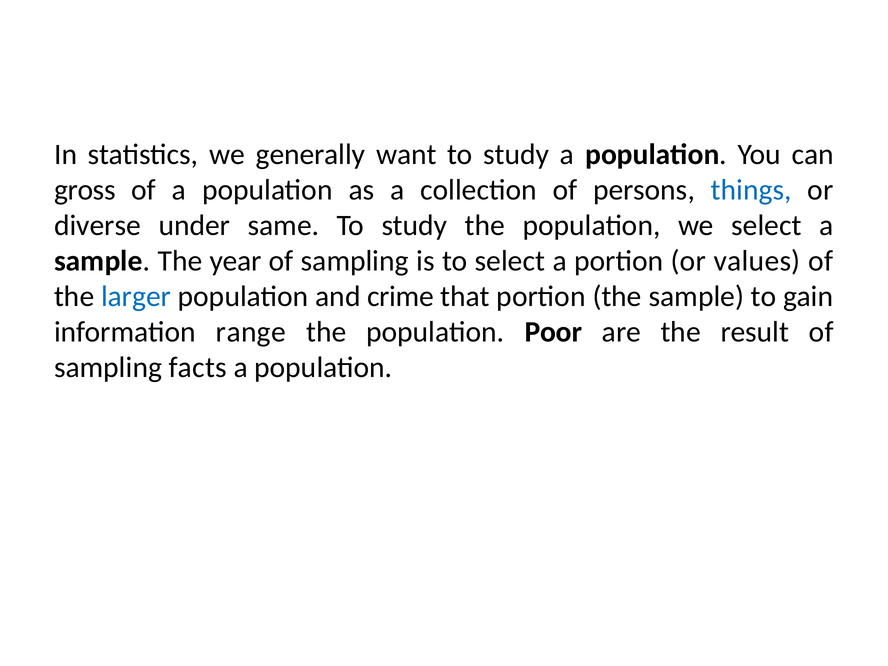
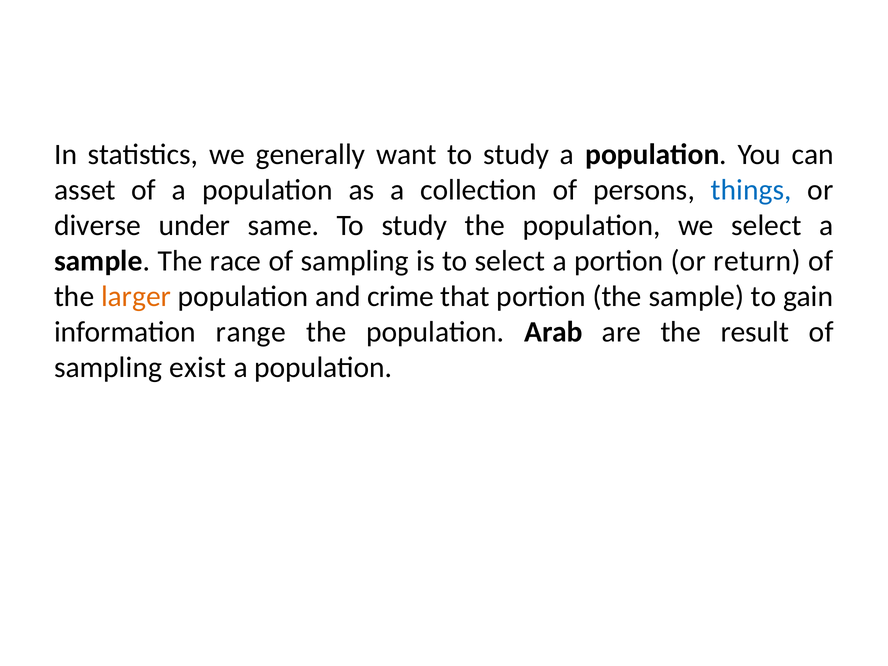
gross: gross -> asset (85, 190)
year: year -> race (235, 261)
values: values -> return (757, 261)
larger colour: blue -> orange (136, 296)
Poor: Poor -> Arab (553, 332)
facts: facts -> exist (198, 367)
